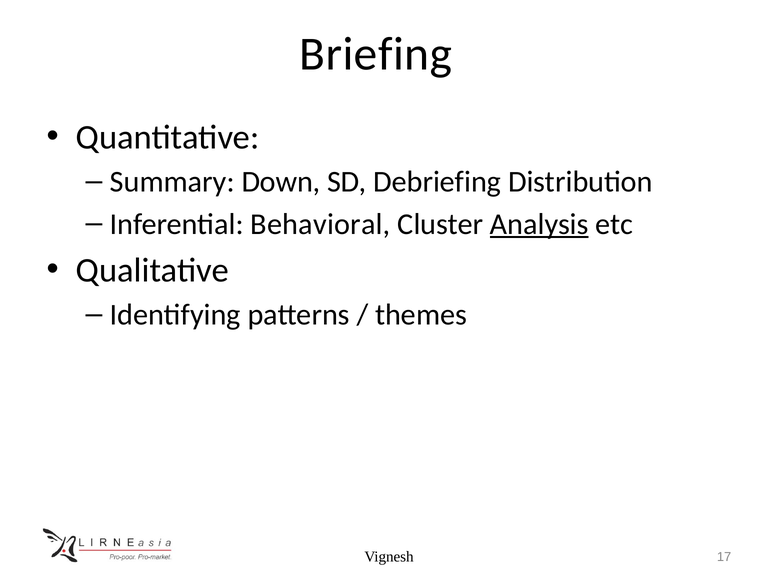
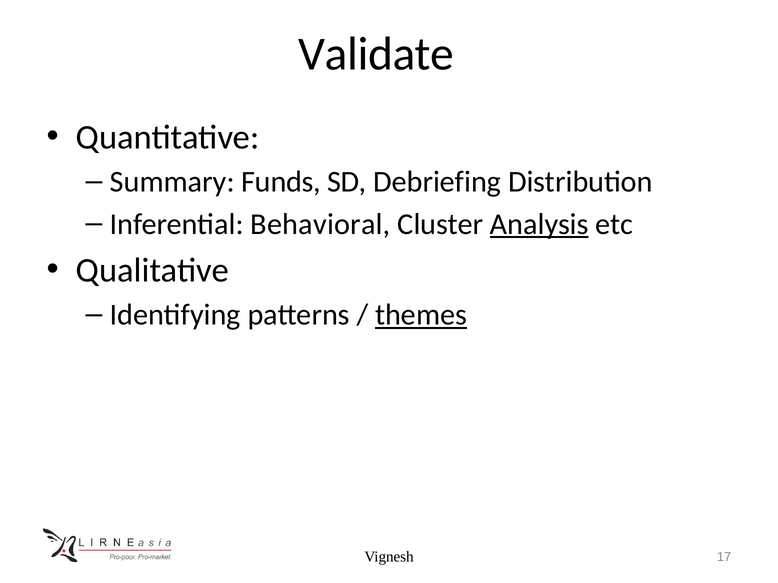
Briefing: Briefing -> Validate (376, 54)
Down: Down -> Funds (281, 182)
themes underline: none -> present (421, 315)
